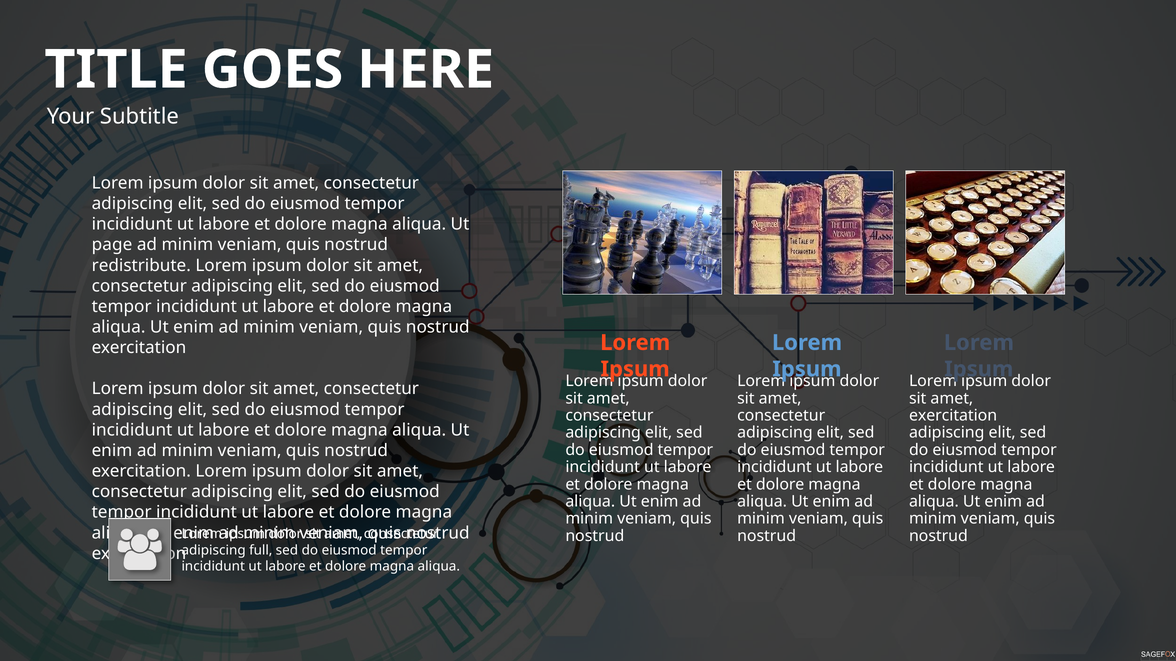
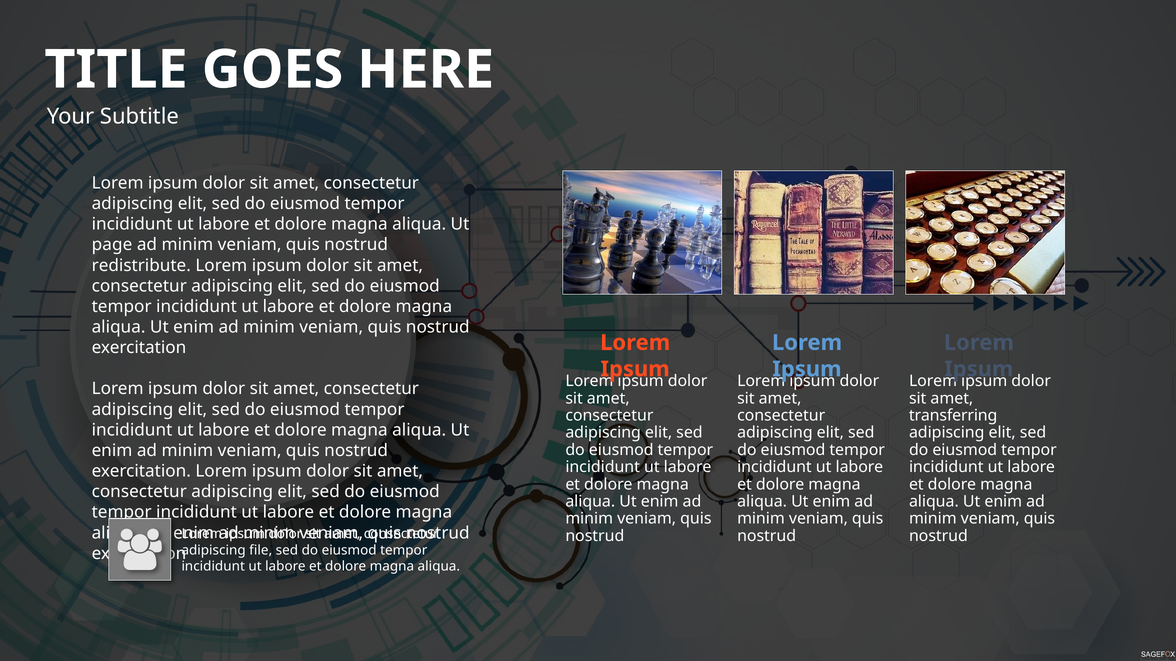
exercitation: exercitation -> transferring (953, 416)
full: full -> file (261, 551)
